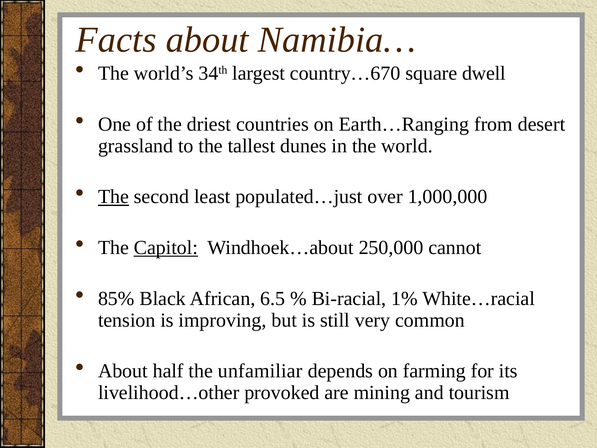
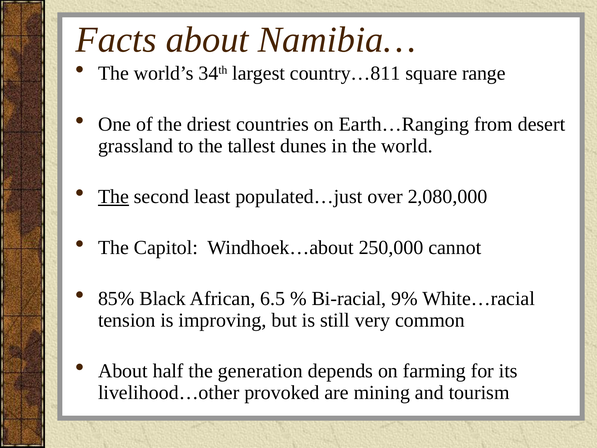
country…670: country…670 -> country…811 (345, 73)
dwell: dwell -> range (484, 73)
1,000,000: 1,000,000 -> 2,080,000 (448, 197)
Capitol underline: present -> none (166, 248)
1%: 1% -> 9% (404, 298)
unfamiliar: unfamiliar -> generation (260, 371)
